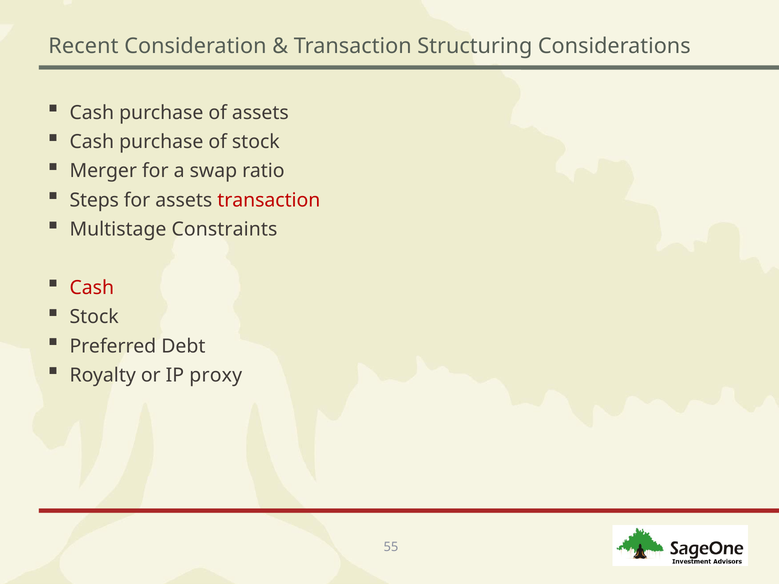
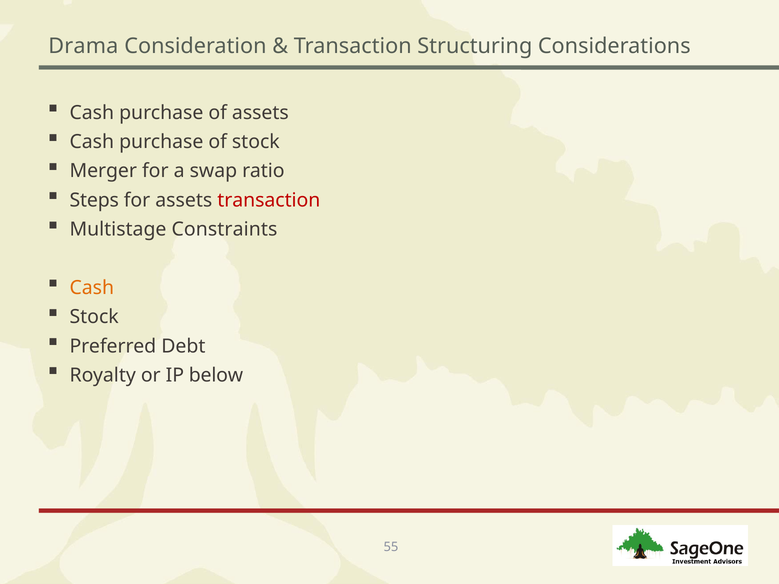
Recent: Recent -> Drama (83, 46)
Cash colour: red -> orange (92, 288)
proxy: proxy -> below (216, 375)
